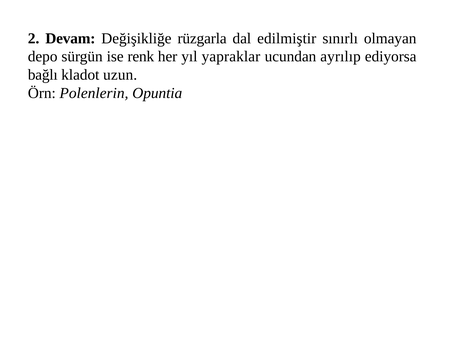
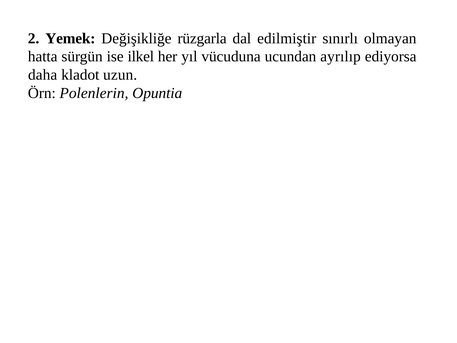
Devam: Devam -> Yemek (70, 38)
depo: depo -> hatta (43, 57)
renk: renk -> ilkel (141, 57)
yapraklar: yapraklar -> vücuduna (231, 57)
bağlı: bağlı -> daha (43, 75)
